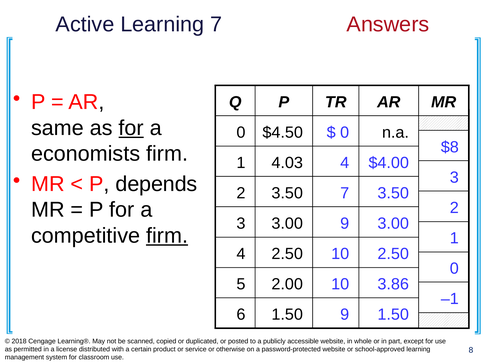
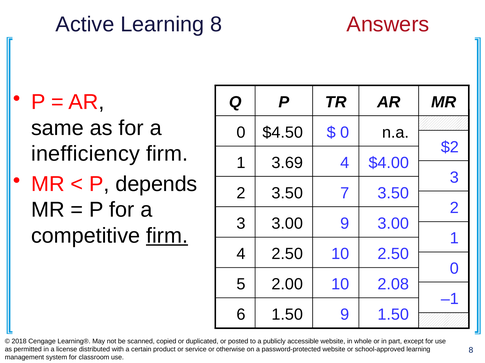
Learning 7: 7 -> 8 (216, 24)
for underline: present -> none (131, 128)
$8: $8 -> $2 (450, 148)
economists: economists -> inefficiency (86, 154)
4.03: 4.03 -> 3.69 (287, 163)
3.86: 3.86 -> 2.08 (393, 285)
